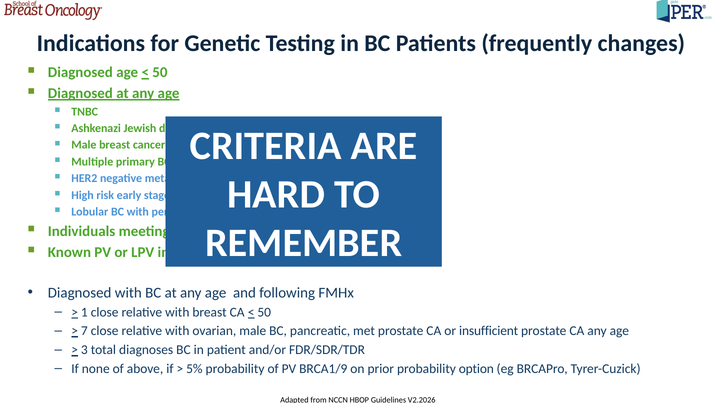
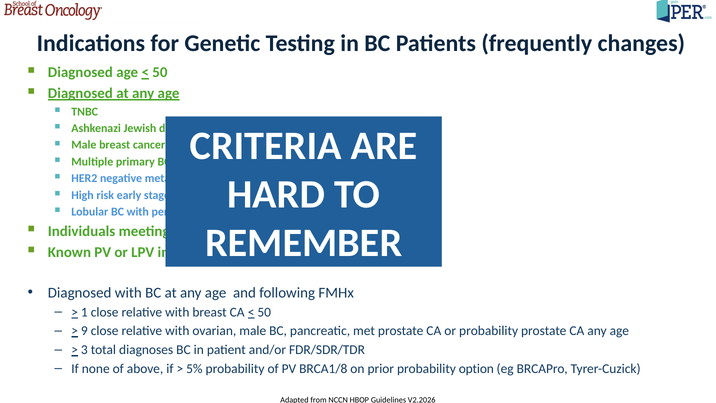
7: 7 -> 9 (84, 331)
or insufficient: insufficient -> probability (489, 331)
BRCA1/9: BRCA1/9 -> BRCA1/8 (323, 368)
